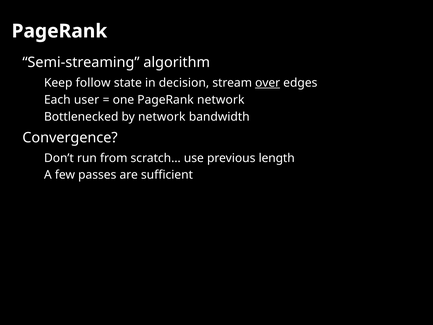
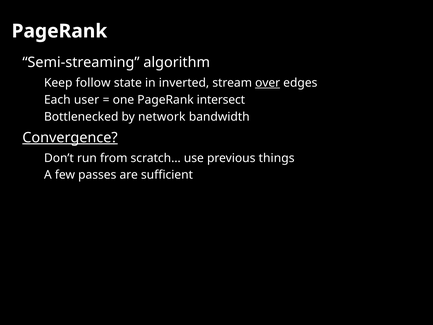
decision: decision -> inverted (184, 83)
PageRank network: network -> intersect (221, 100)
Convergence underline: none -> present (70, 137)
length: length -> things (277, 158)
